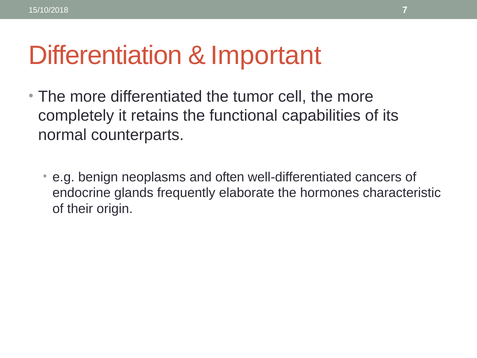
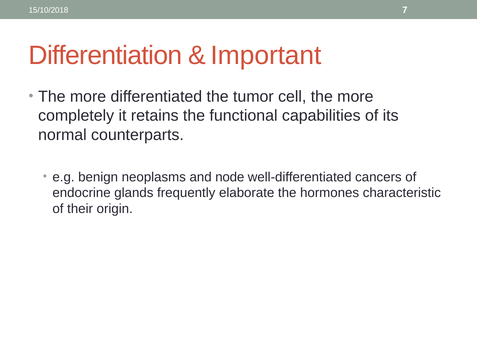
often: often -> node (230, 177)
